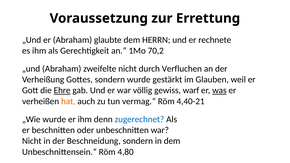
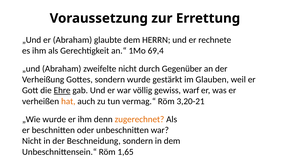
70,2: 70,2 -> 69,4 (156, 51)
Verfluchen: Verfluchen -> Gegenüber (182, 69)
was underline: present -> none (219, 90)
4,40-21: 4,40-21 -> 3,20-21 (191, 101)
zugerechnet colour: blue -> orange (139, 119)
4,80: 4,80 -> 1,65 (126, 152)
